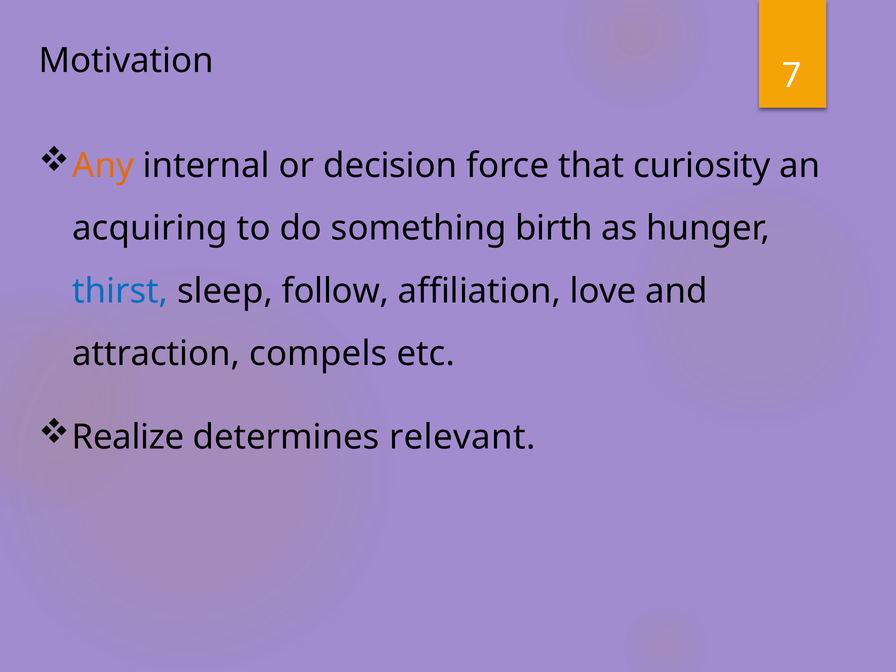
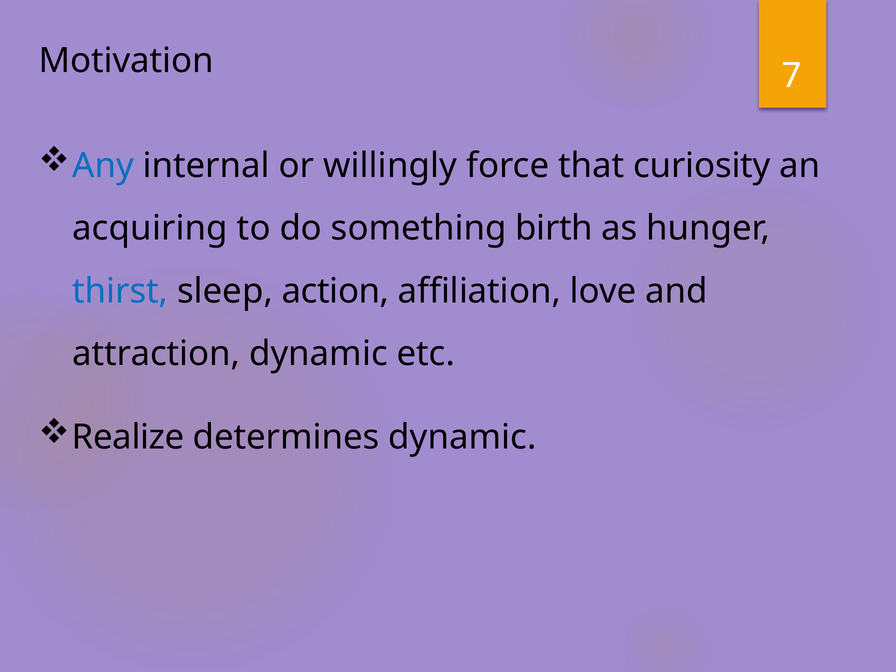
Any colour: orange -> blue (103, 166)
decision: decision -> willingly (390, 166)
follow: follow -> action (335, 291)
attraction compels: compels -> dynamic (318, 354)
determines relevant: relevant -> dynamic (462, 437)
